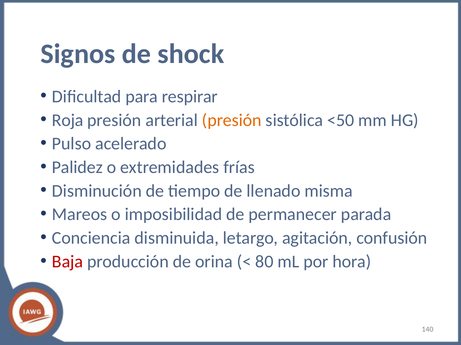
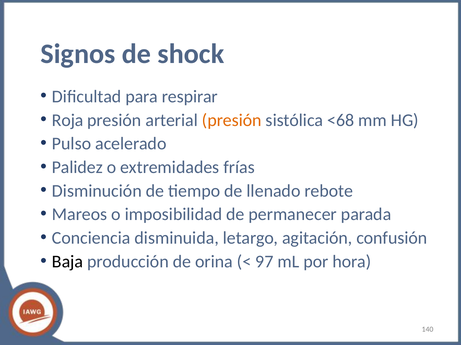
<50: <50 -> <68 (341, 120)
misma: misma -> rebote (329, 191)
Baja colour: red -> black (68, 262)
80: 80 -> 97 (264, 262)
